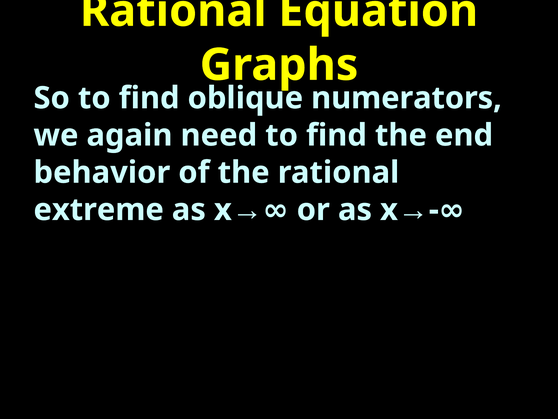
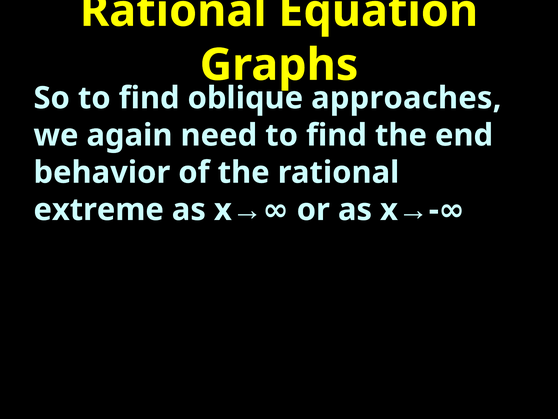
numerators: numerators -> approaches (406, 98)
